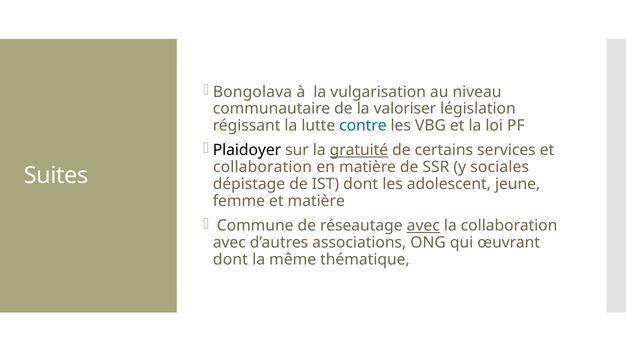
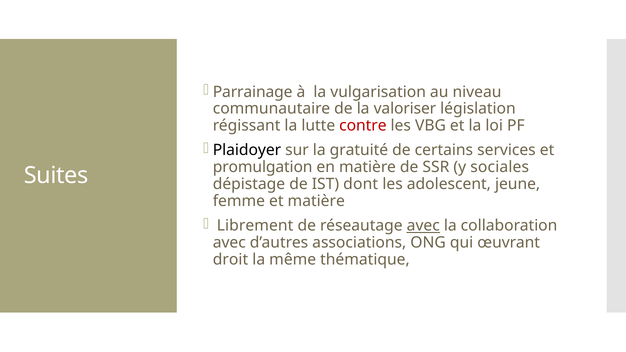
Bongolava: Bongolava -> Parrainage (253, 92)
contre colour: blue -> red (363, 126)
gratuité underline: present -> none (359, 150)
collaboration: collaboration -> promulgation (263, 167)
Commune: Commune -> Librement (255, 226)
dont: dont -> droit (230, 260)
